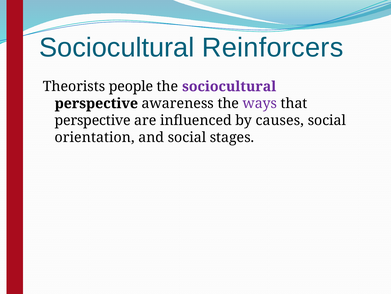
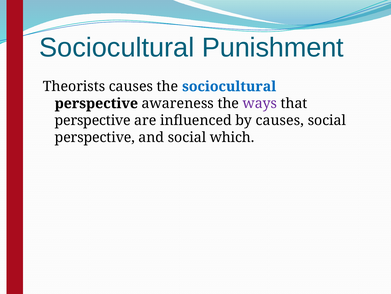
Reinforcers: Reinforcers -> Punishment (273, 48)
Theorists people: people -> causes (131, 86)
sociocultural colour: purple -> blue (229, 86)
orientation: orientation -> perspective (95, 137)
stages: stages -> which (232, 137)
